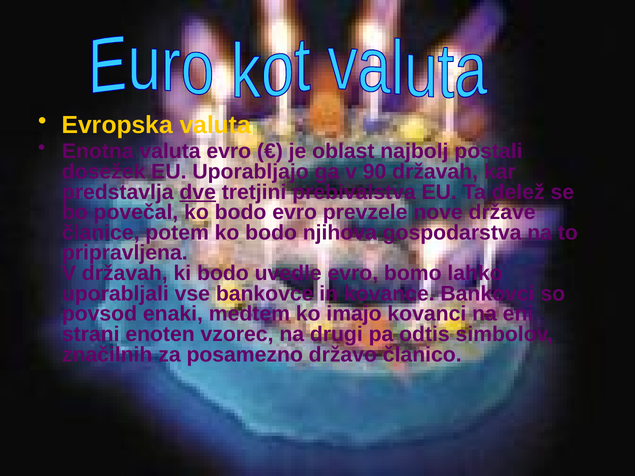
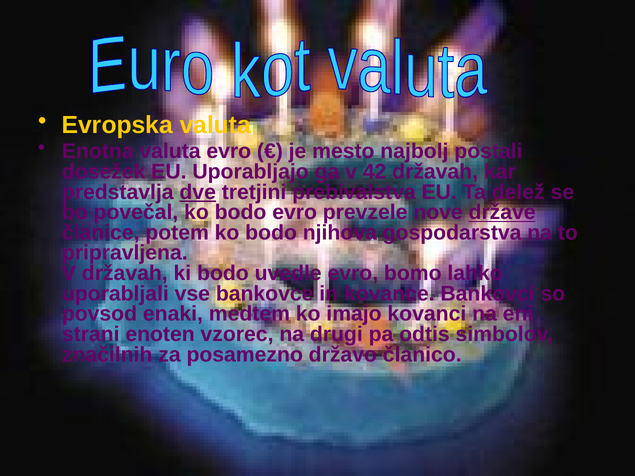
oblast: oblast -> mesto (343, 152)
90: 90 -> 42 (375, 172)
države underline: none -> present (502, 212)
